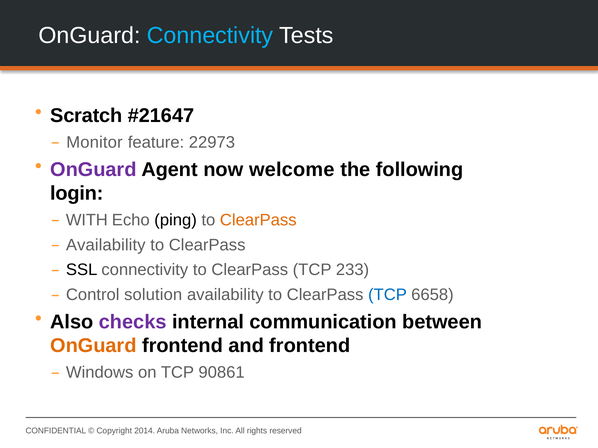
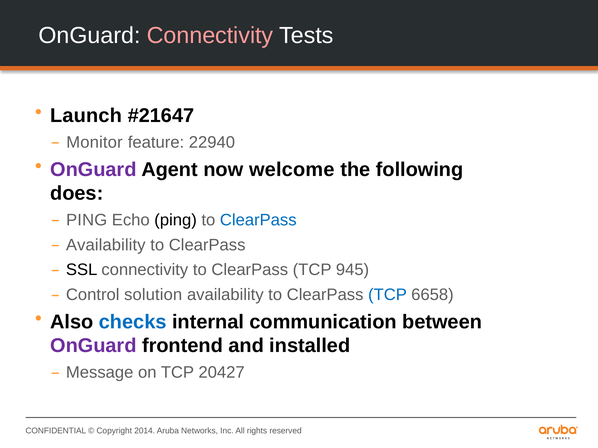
Connectivity colour: light blue -> pink (210, 36)
Scratch: Scratch -> Launch (86, 116)
22973: 22973 -> 22940 (212, 142)
login: login -> does (77, 194)
WITH: WITH -> PING (87, 220)
ClearPass colour: orange -> blue (258, 220)
233: 233 -> 945 (352, 270)
checks colour: purple -> blue (133, 322)
OnGuard colour: orange -> purple (93, 346)
and frontend: frontend -> installed (310, 346)
Windows: Windows -> Message (100, 373)
90861: 90861 -> 20427 (222, 373)
